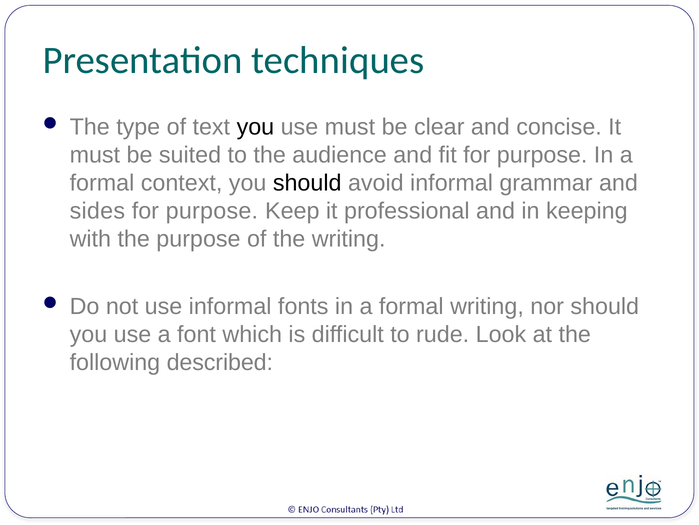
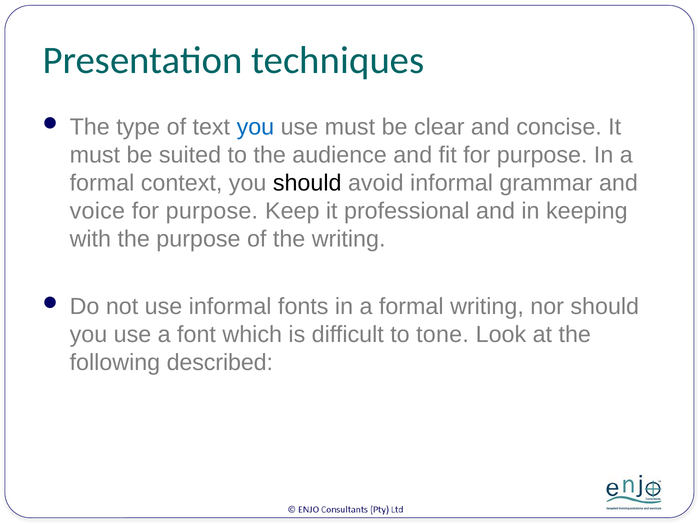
you colour: black -> blue (255, 127)
sides: sides -> voice (97, 211)
rude: rude -> tone (443, 334)
